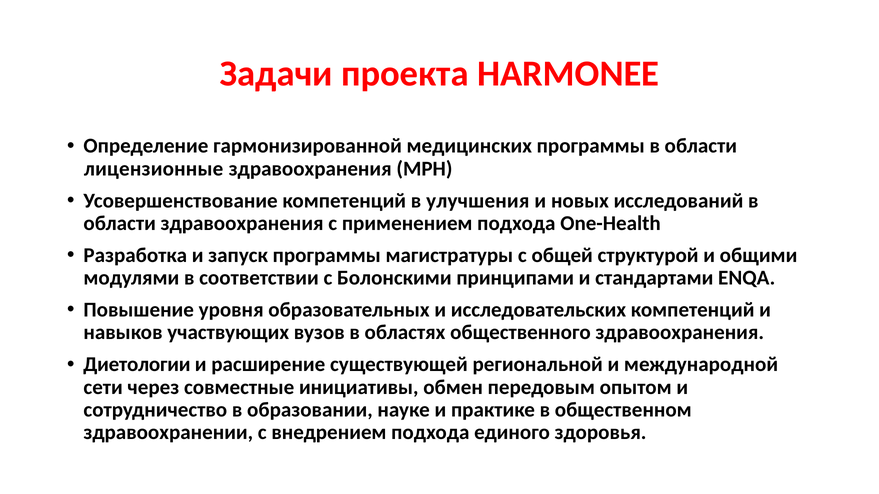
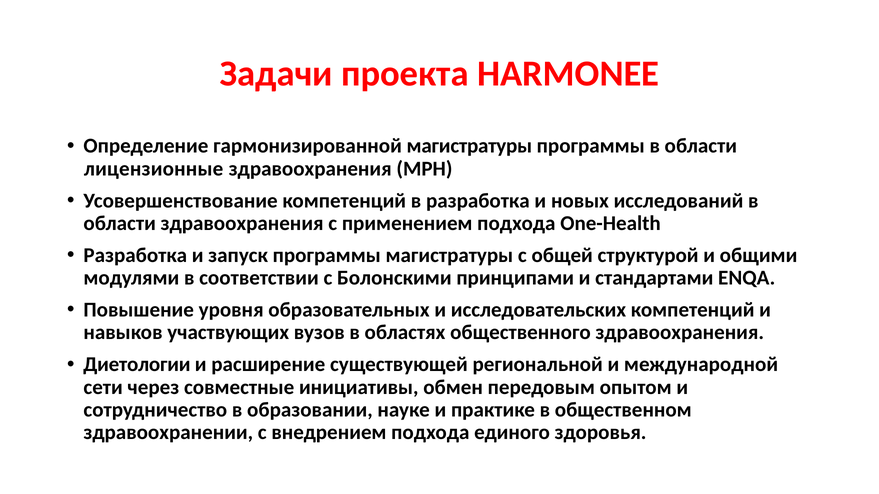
гармонизированной медицинских: медицинских -> магистратуры (469, 146)
в улучшения: улучшения -> разработка (478, 201)
